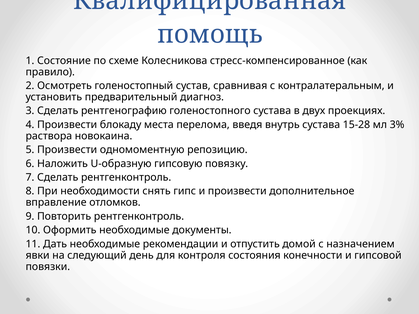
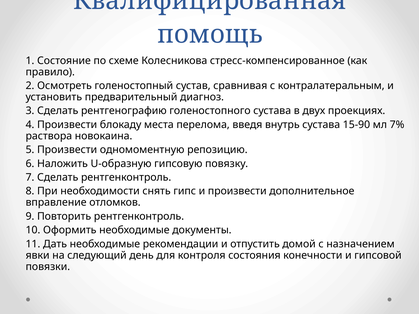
15-28: 15-28 -> 15-90 (356, 125)
3%: 3% -> 7% (397, 125)
